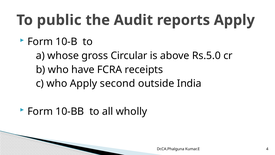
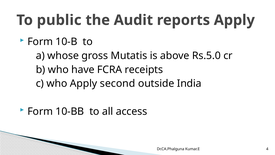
Circular: Circular -> Mutatis (129, 56)
wholly: wholly -> access (132, 111)
